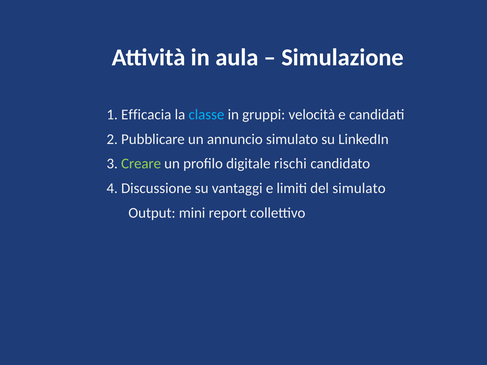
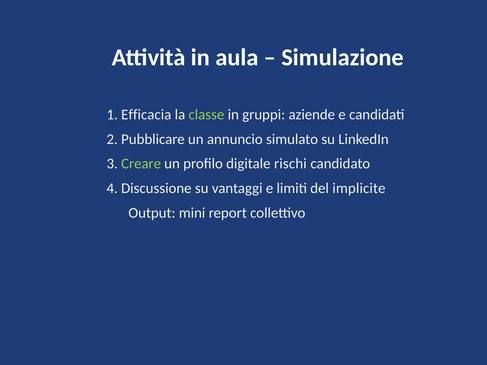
classe colour: light blue -> light green (206, 115)
velocità: velocità -> aziende (312, 115)
del simulato: simulato -> implicite (359, 188)
